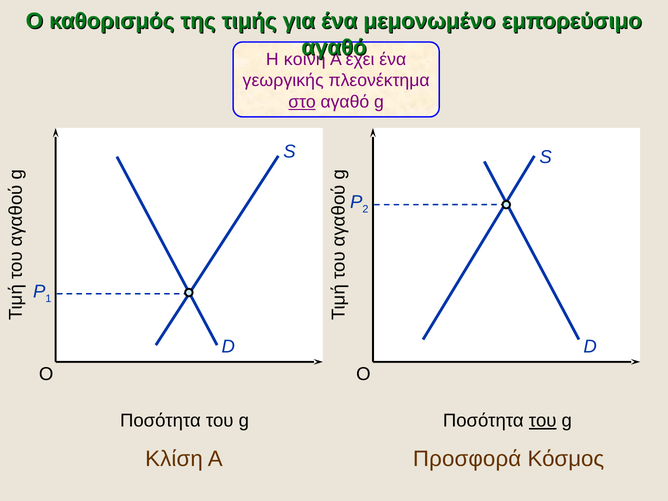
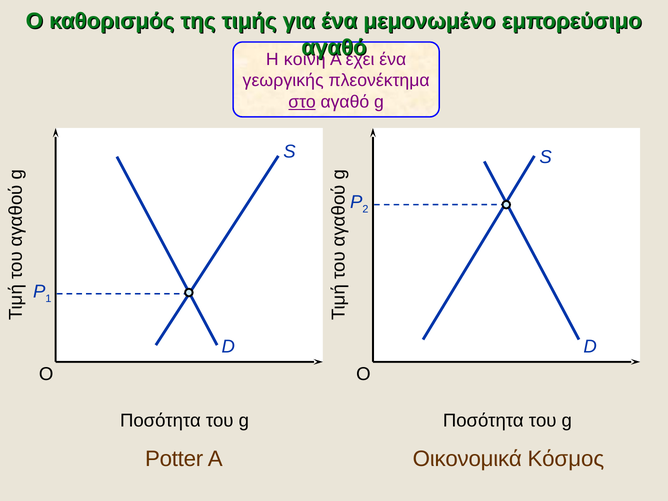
του underline: present -> none (543, 421)
Κλίση: Κλίση -> Potter (174, 459)
Προσφορά: Προσφορά -> Οικονομικά (467, 459)
